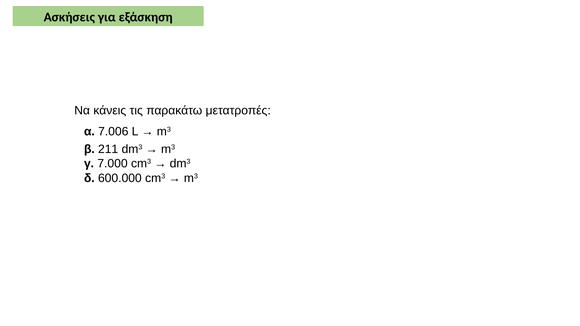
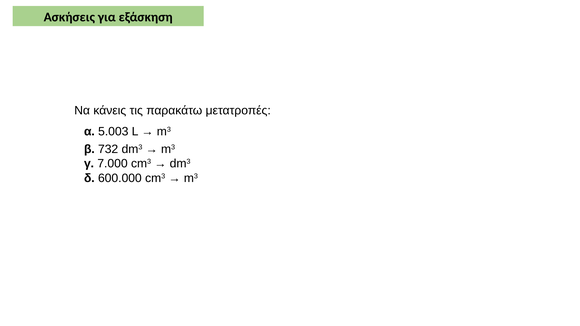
7.006: 7.006 -> 5.003 (113, 132)
211: 211 -> 732 (108, 149)
